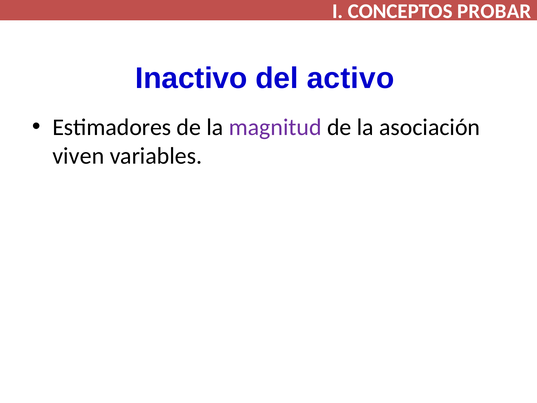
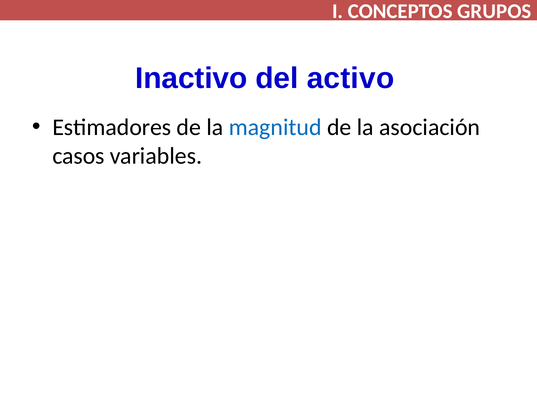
PROBAR: PROBAR -> GRUPOS (494, 11)
magnitud colour: purple -> blue (275, 127)
viven: viven -> casos (78, 156)
